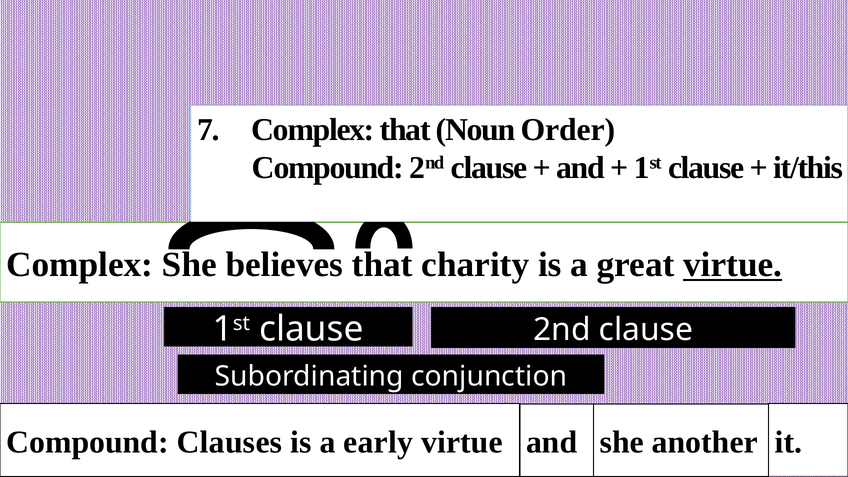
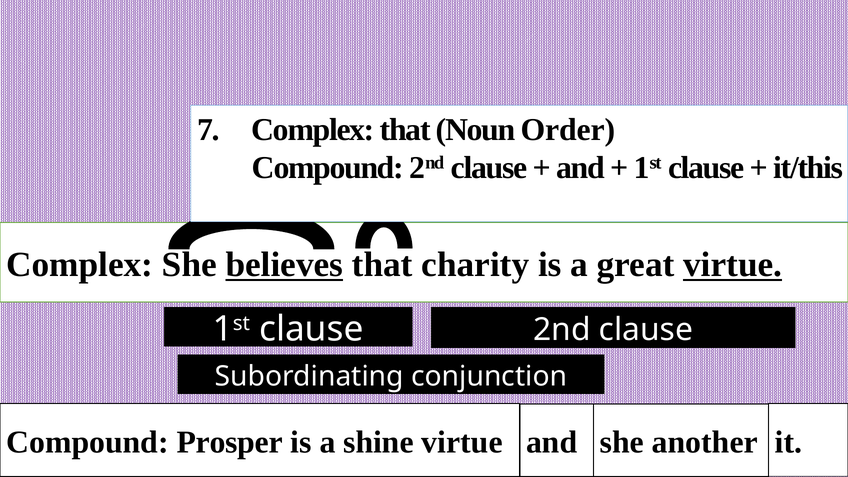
believes underline: none -> present (284, 265)
Clauses: Clauses -> Prosper (230, 442)
early: early -> shine (379, 442)
